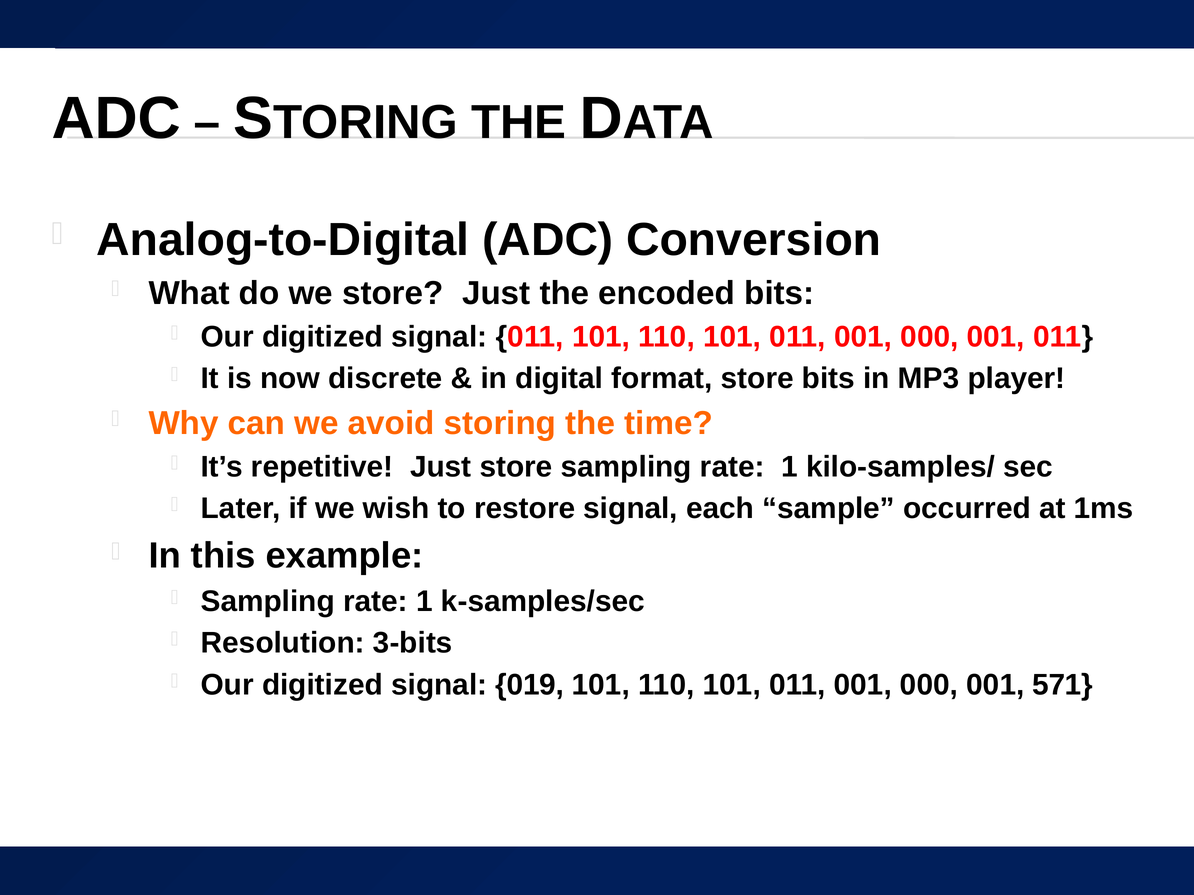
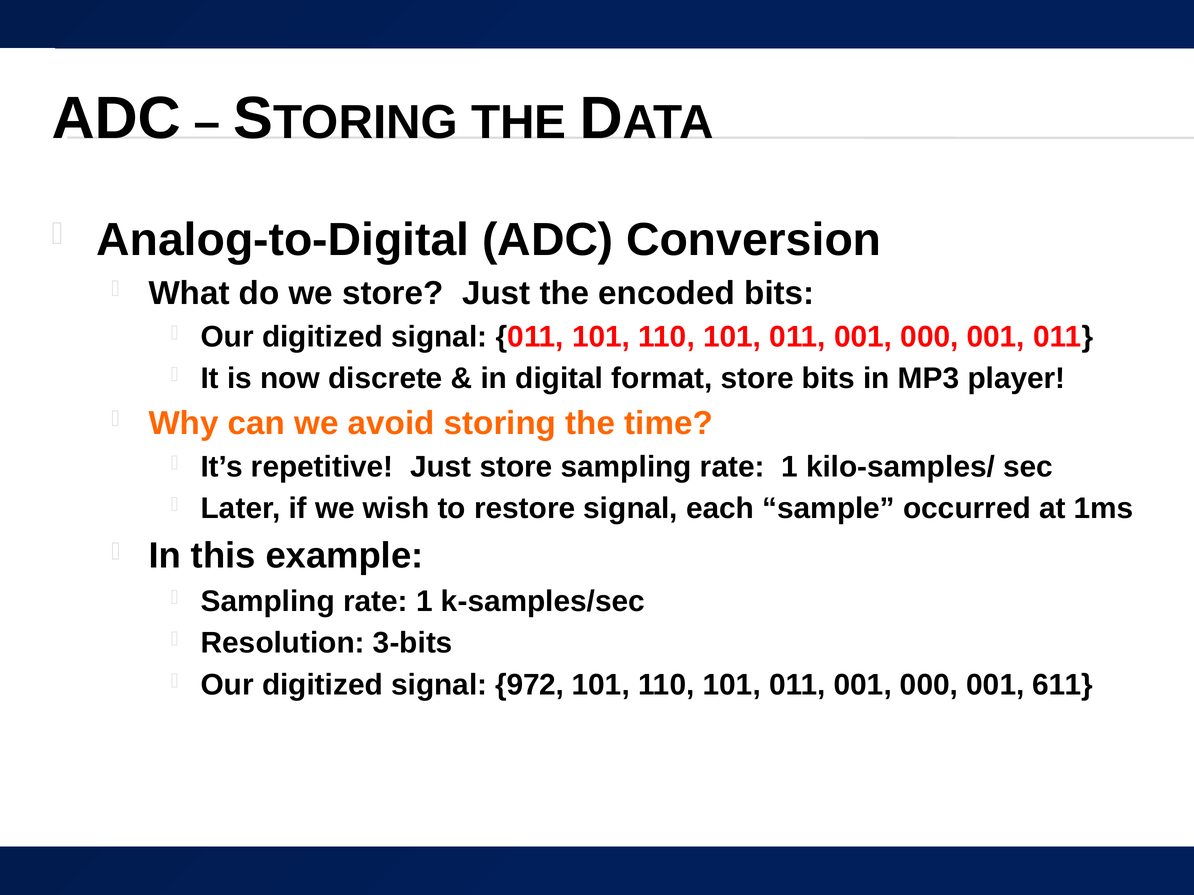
019: 019 -> 972 (530, 685)
571: 571 -> 611 (1063, 685)
